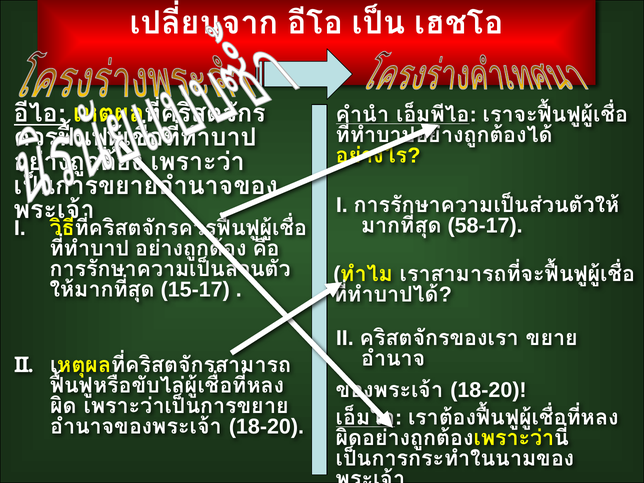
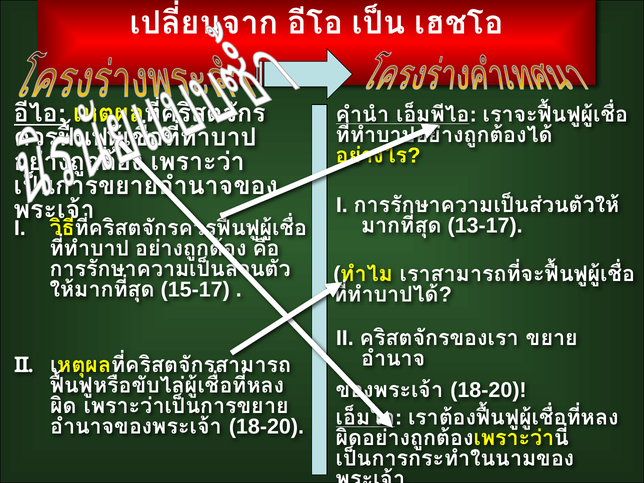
58-17: 58-17 -> 13-17 (485, 226)
